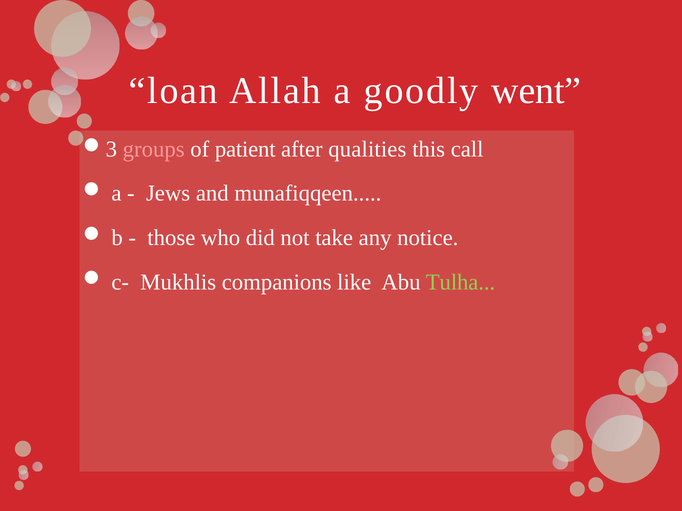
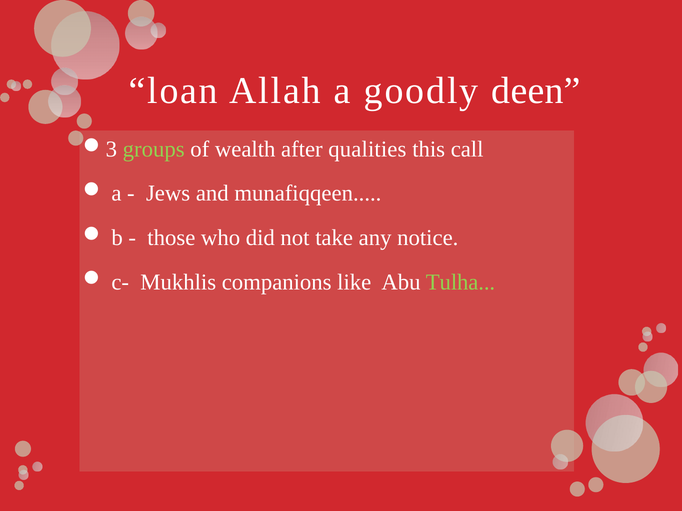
went: went -> deen (536, 91)
groups colour: pink -> light green (154, 149)
patient: patient -> wealth (245, 149)
